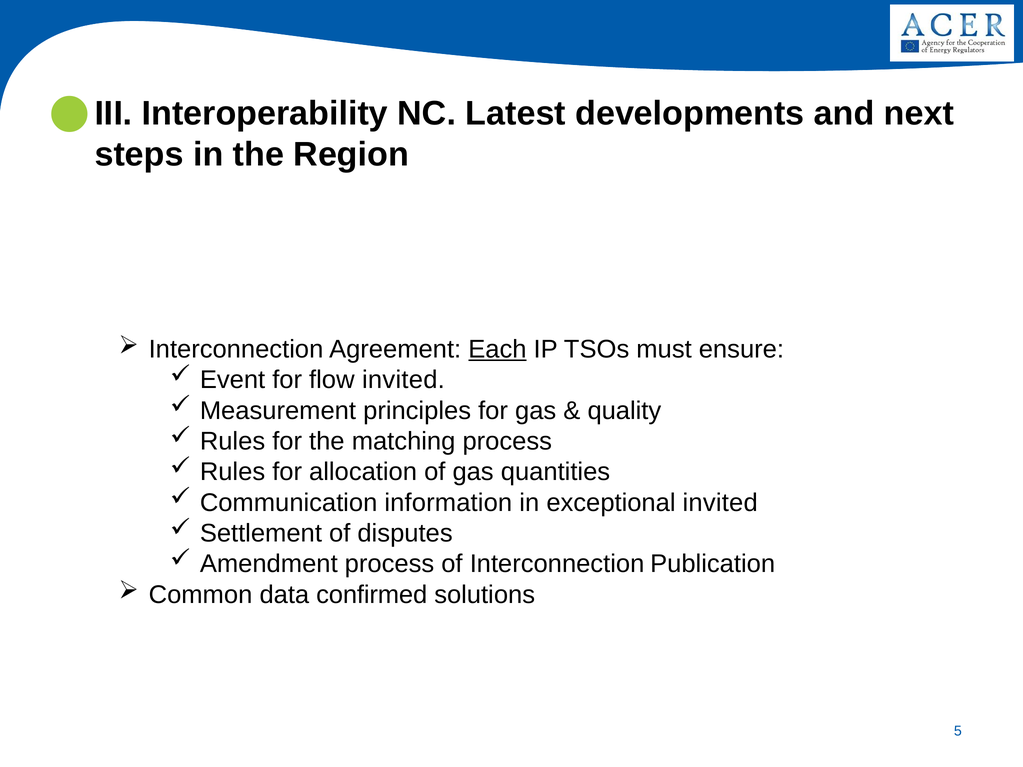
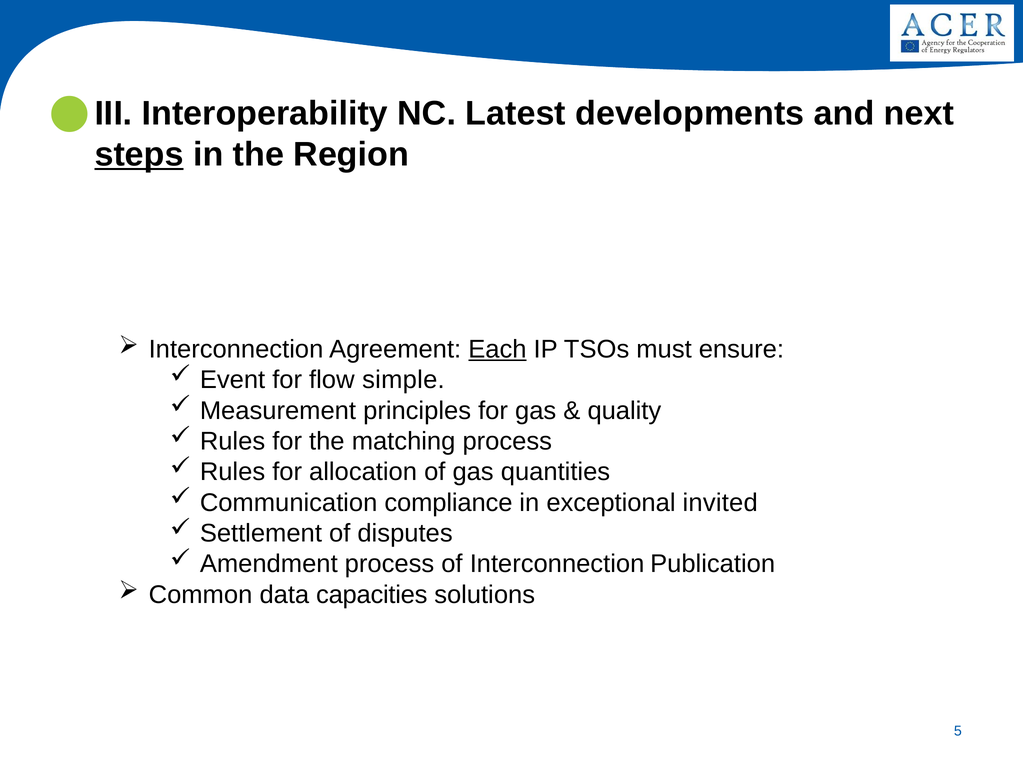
steps underline: none -> present (139, 154)
flow invited: invited -> simple (403, 380)
information: information -> compliance (448, 503)
confirmed: confirmed -> capacities (372, 595)
